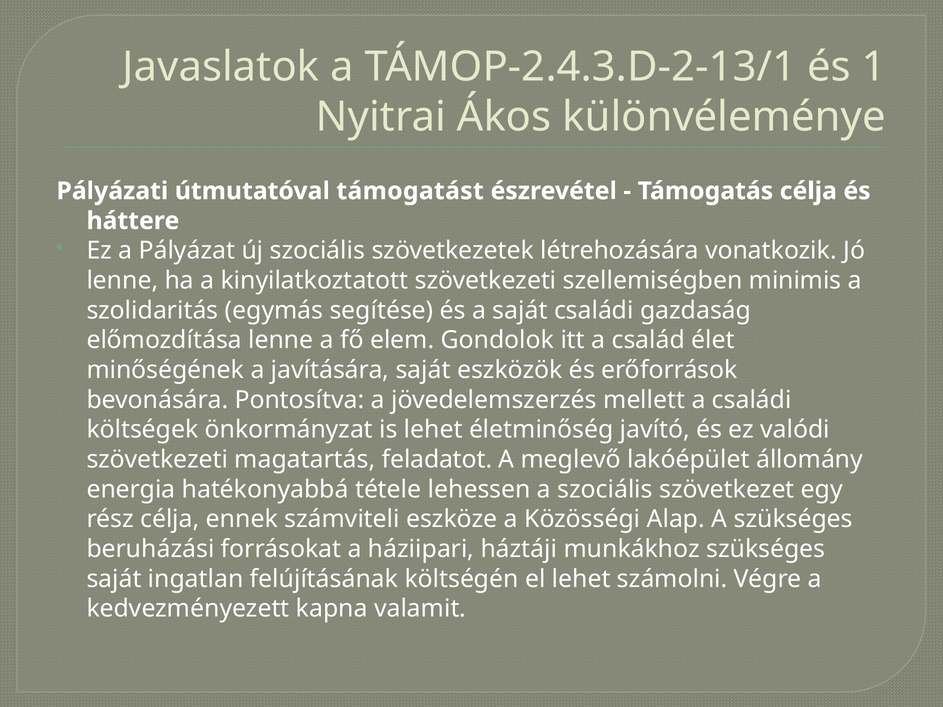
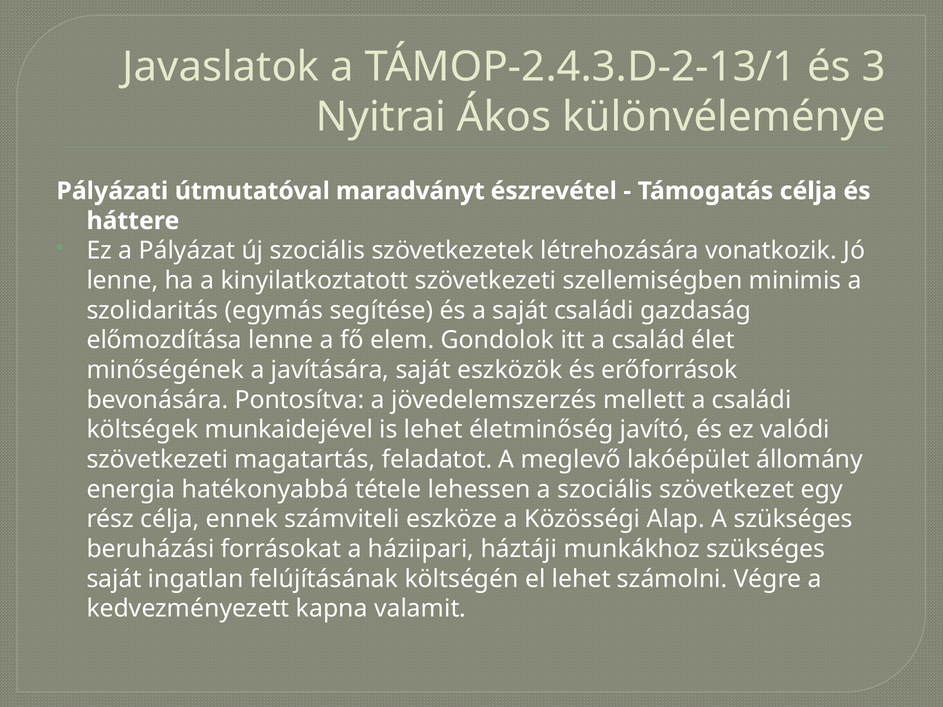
1: 1 -> 3 (874, 67)
támogatást: támogatást -> maradványt (410, 191)
önkormányzat: önkormányzat -> munkaidejével (289, 430)
